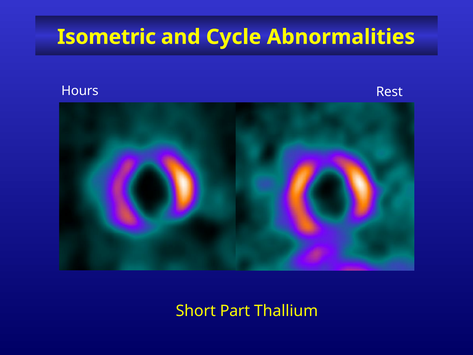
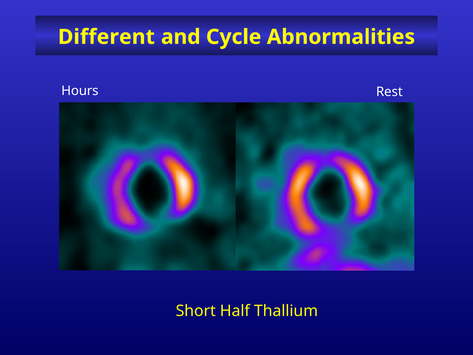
Isometric: Isometric -> Different (106, 37)
Part: Part -> Half (235, 311)
